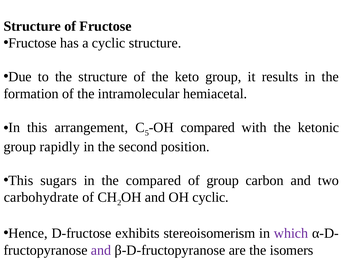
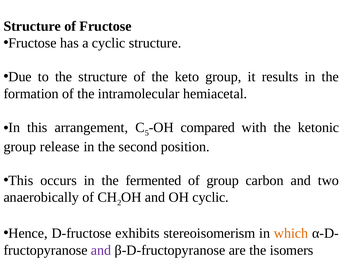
rapidly: rapidly -> release (60, 147)
sugars: sugars -> occurs (59, 180)
the compared: compared -> fermented (154, 180)
carbohydrate: carbohydrate -> anaerobically (41, 197)
which colour: purple -> orange (291, 233)
